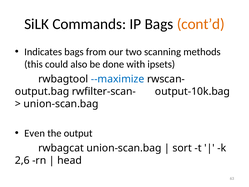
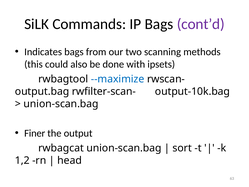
cont’d colour: orange -> purple (201, 24)
Even: Even -> Finer (35, 133)
2,6: 2,6 -> 1,2 (22, 160)
